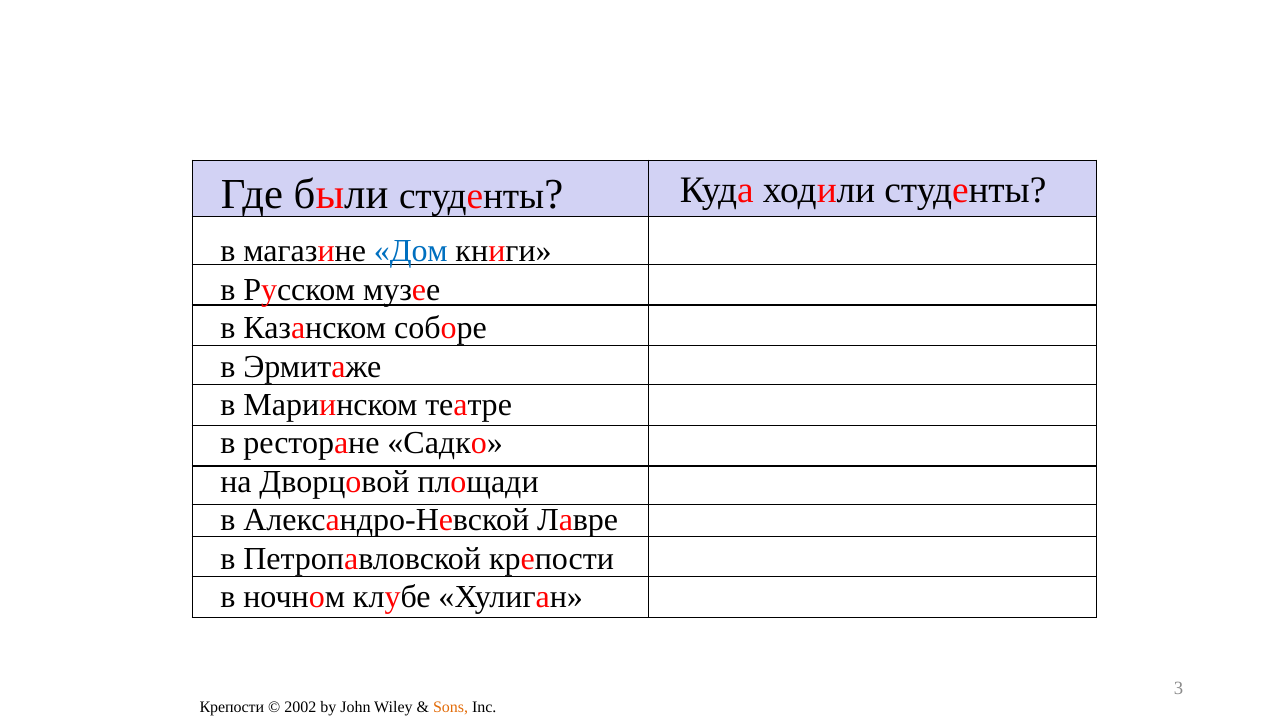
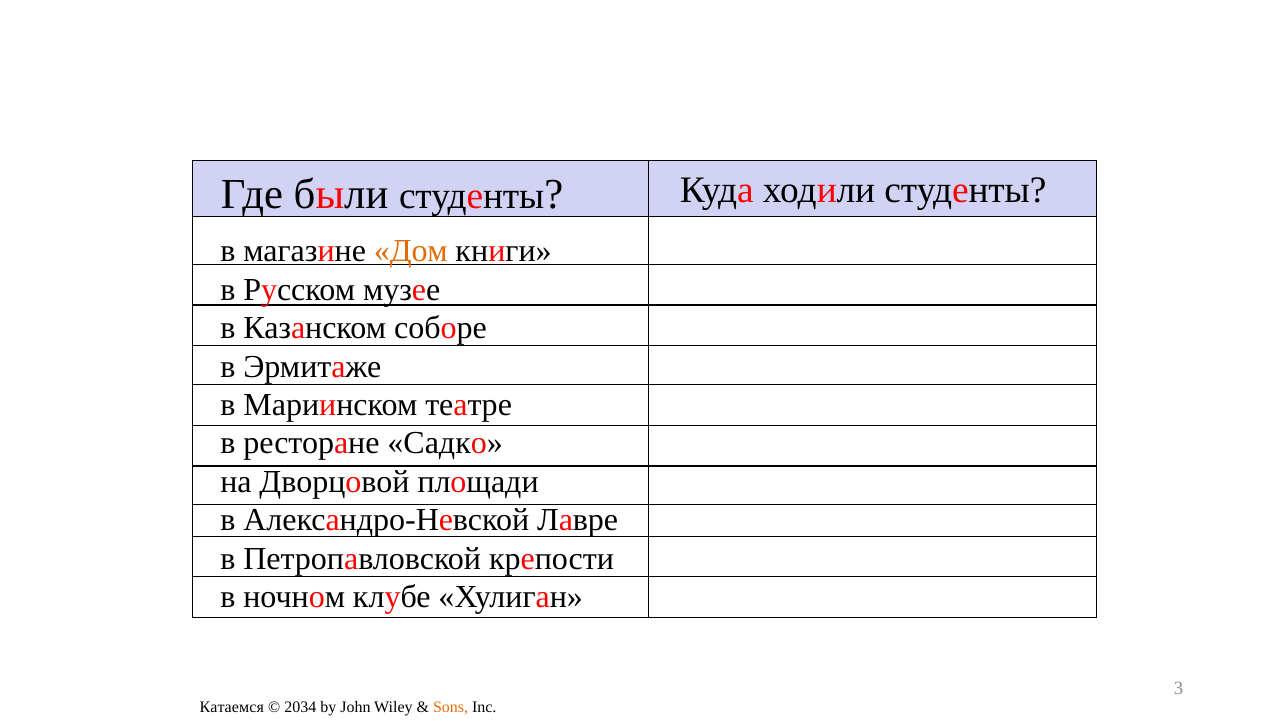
Дом colour: blue -> orange (411, 251)
Крепости: Крепости -> Катаемся (232, 707)
2002: 2002 -> 2034 (300, 707)
